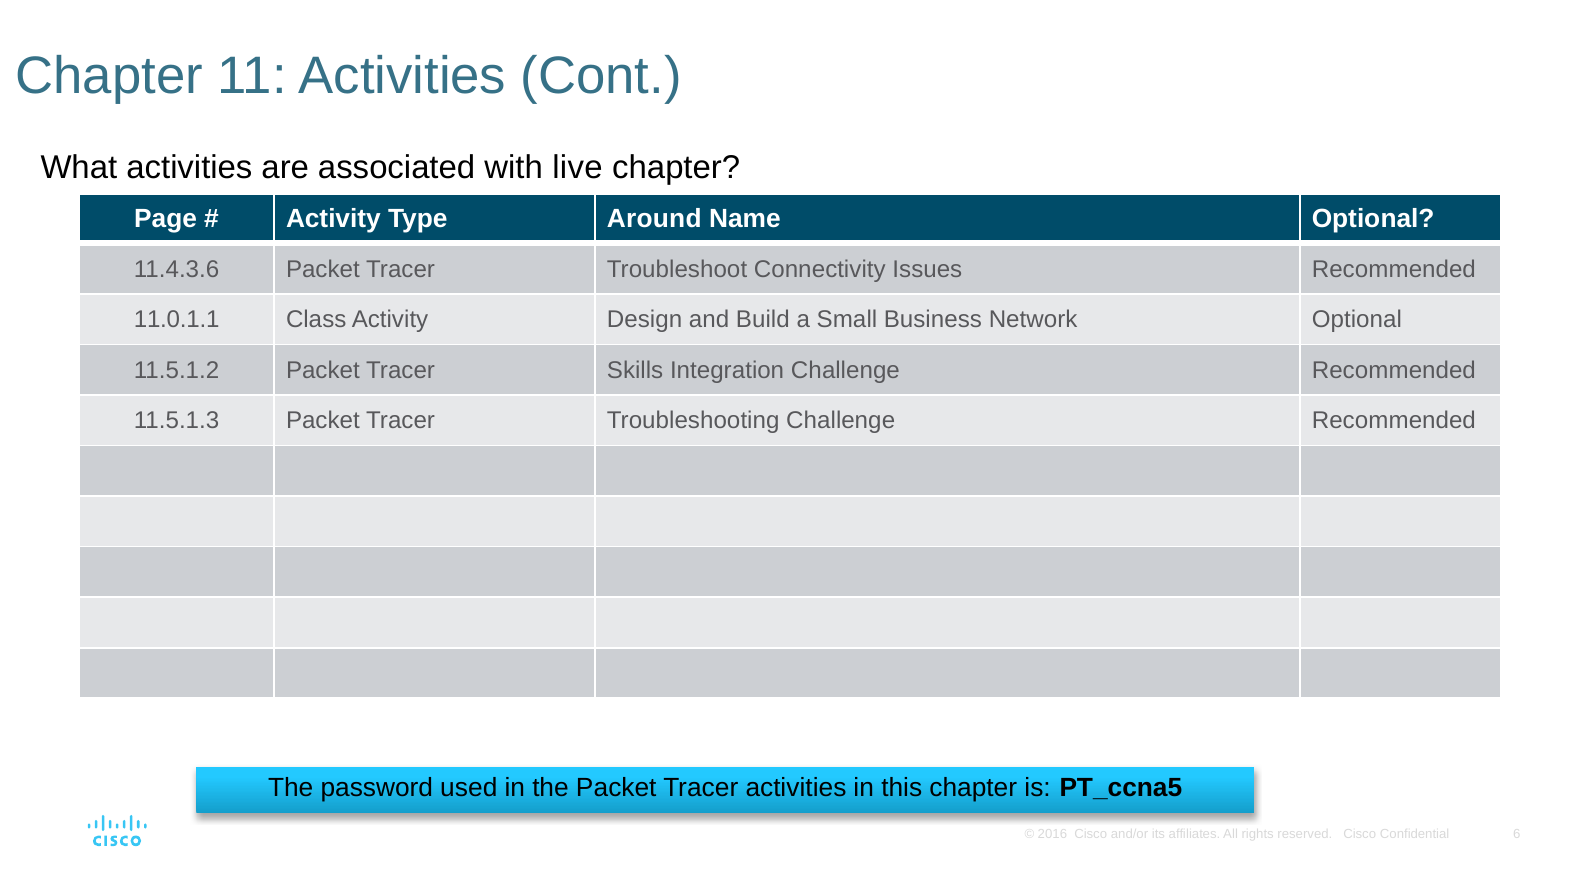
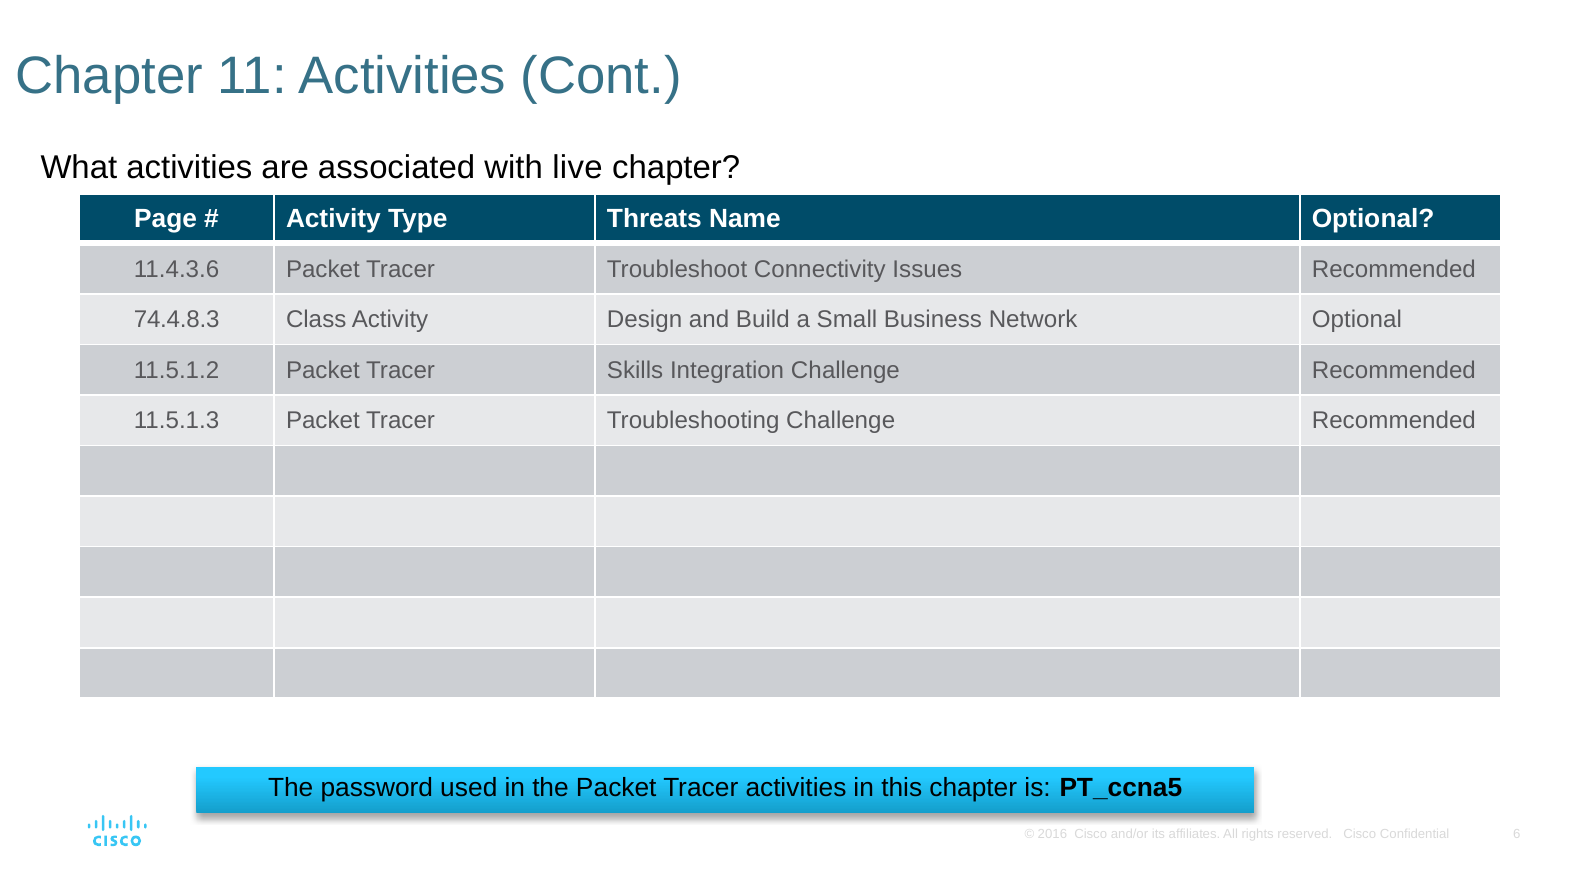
Around: Around -> Threats (654, 219)
11.0.1.1: 11.0.1.1 -> 74.4.8.3 (177, 320)
